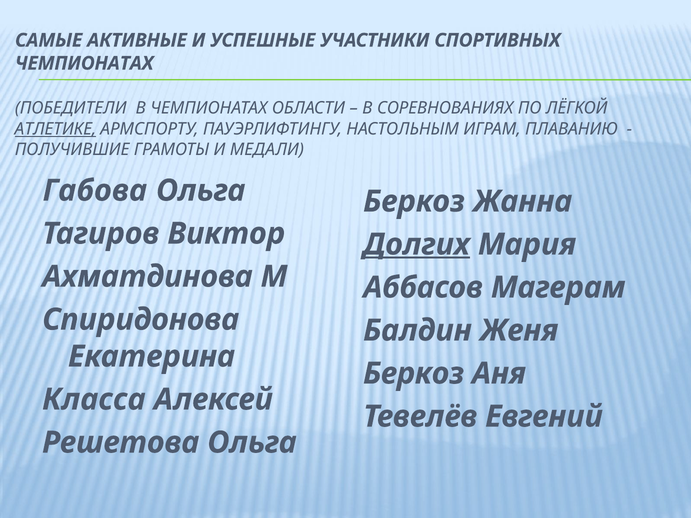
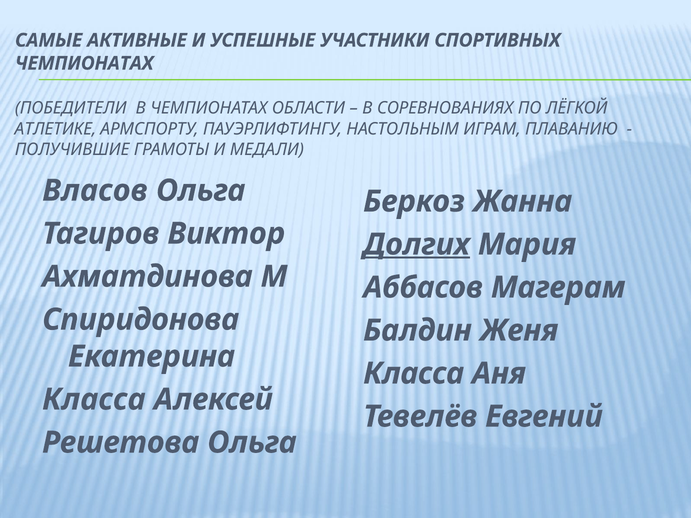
АТЛЕТИКЕ underline: present -> none (55, 129)
Габова: Габова -> Власов (95, 191)
Беркоз: Беркоз -> Класса (414, 374)
